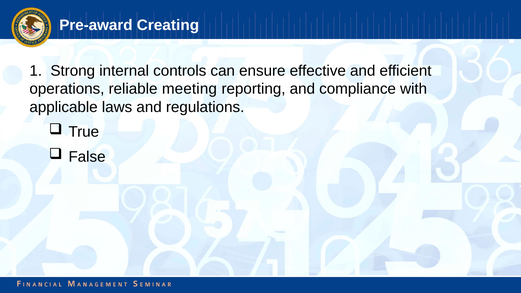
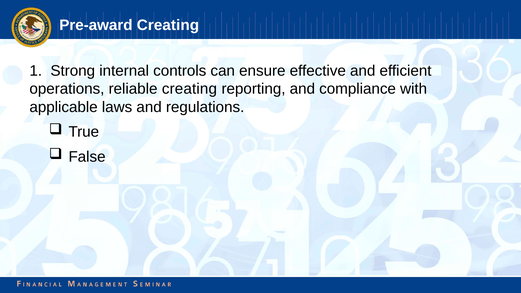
reliable meeting: meeting -> creating (189, 89)
